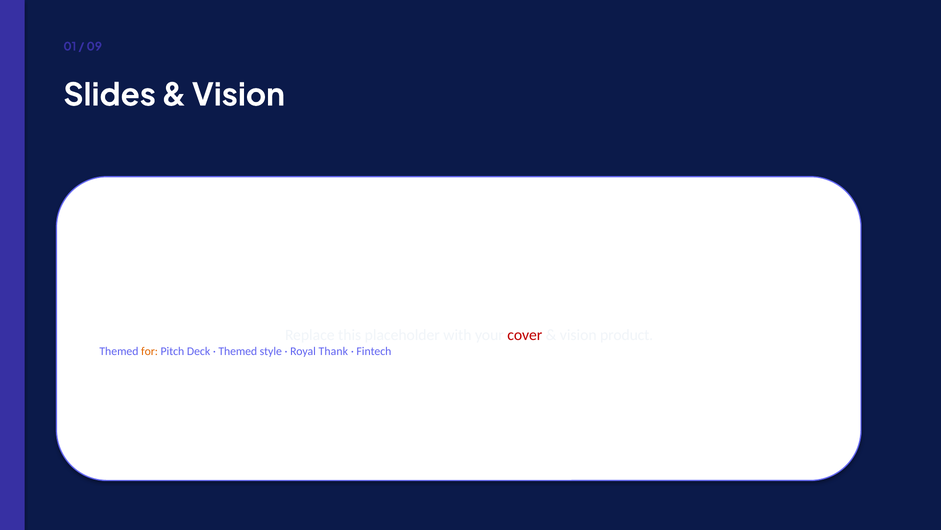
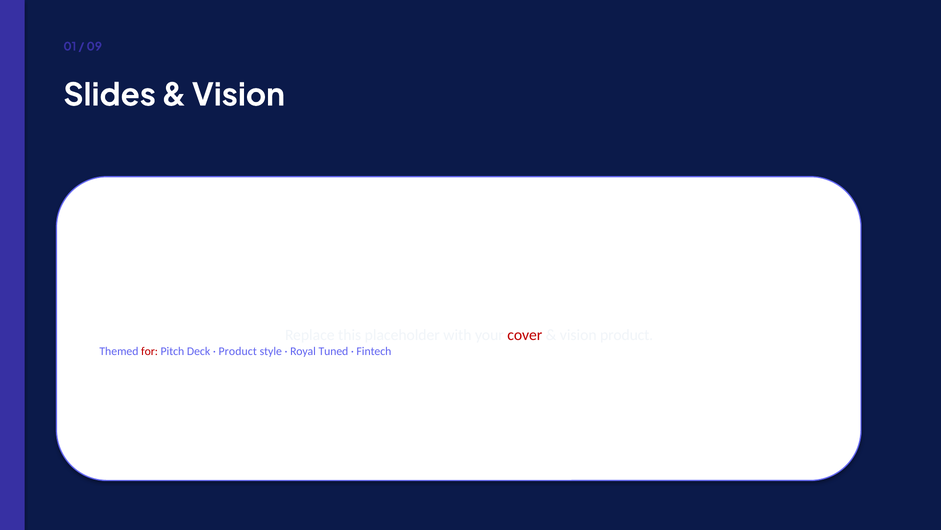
for colour: orange -> red (150, 351)
Themed: Themed -> Product (238, 351)
Thank: Thank -> Tuned (333, 351)
